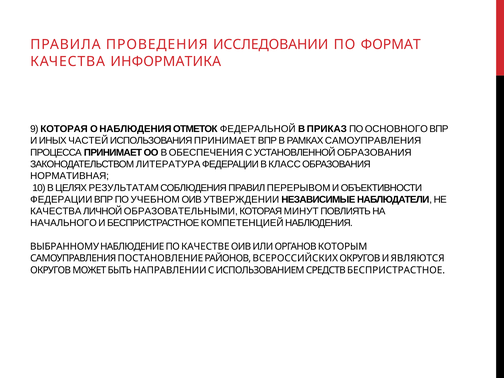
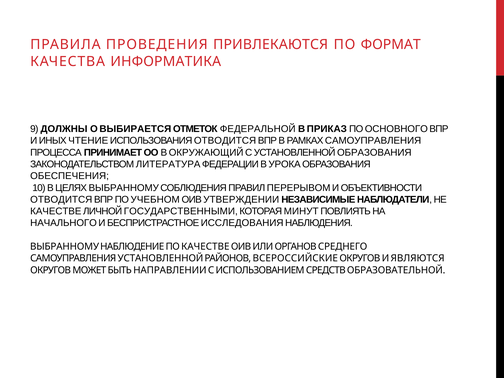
ИССЛЕДОВАНИИ: ИССЛЕДОВАНИИ -> ПРИВЛЕКАЮТСЯ (271, 45)
9 КОТОРАЯ: КОТОРАЯ -> ДОЛЖНЫ (64, 129)
О НАБЛЮДЕНИЯ: НАБЛЮДЕНИЯ -> ВЫБИРАЕТСЯ (135, 129)
ЧАСТЕЙ: ЧАСТЕЙ -> ЧТЕНИЕ (88, 141)
ИСПОЛЬЗОВАНИЯ ПРИНИМАЕТ: ПРИНИМАЕТ -> ОТВОДИТСЯ (225, 141)
ОБЕСПЕЧЕНИЯ: ОБЕСПЕЧЕНИЯ -> ОКРУЖАЮЩИЙ (206, 152)
КЛАСС: КЛАСС -> УРОКА (285, 164)
НОРМАТИВНАЯ: НОРМАТИВНАЯ -> ОБЕСПЕЧЕНИЯ (70, 176)
ЦЕЛЯХ РЕЗУЛЬТАТАМ: РЕЗУЛЬТАТАМ -> ВЫБРАННОМУ (124, 188)
ФЕДЕРАЦИИ: ФЕДЕРАЦИИ -> ОТВОДИТСЯ (61, 200)
КАЧЕСТВА: КАЧЕСТВА -> КАЧЕСТВЕ (56, 211)
ОБРАЗОВАТЕЛЬНЫМИ: ОБРАЗОВАТЕЛЬНЫМИ -> ГОСУДАРСТВЕННЫМИ (181, 211)
КОМПЕТЕНЦИЕЙ: КОМПЕТЕНЦИЕЙ -> ИССЛЕДОВАНИЯ (242, 223)
КОТОРЫМ: КОТОРЫМ -> СРЕДНЕГО (343, 247)
САМОУПРАВЛЕНИЯ ПОСТАНОВЛЕНИЕ: ПОСТАНОВЛЕНИЕ -> УСТАНОВЛЕННОЙ (160, 258)
ВСЕРОССИЙСКИХ: ВСЕРОССИЙСКИХ -> ВСЕРОССИЙСКИЕ (295, 258)
СРЕДСТВ БЕСПРИСТРАСТНОЕ: БЕСПРИСТРАСТНОЕ -> ОБРАЗОВАТЕЛЬНОЙ (396, 270)
